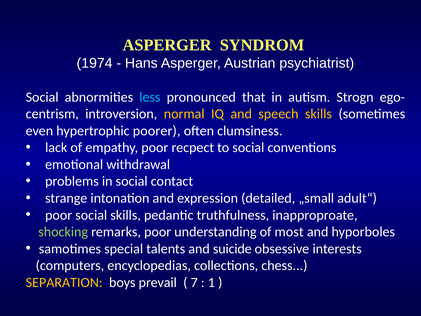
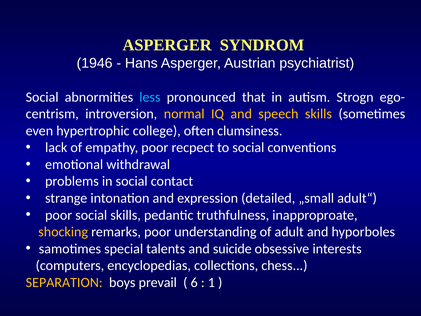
1974: 1974 -> 1946 (95, 63)
poorer: poorer -> college (157, 131)
shocking colour: light green -> yellow (63, 232)
most: most -> adult (289, 232)
7: 7 -> 6 (194, 282)
